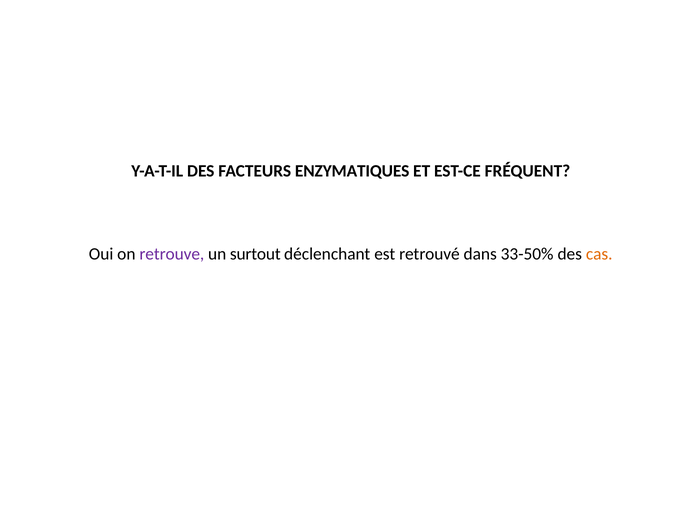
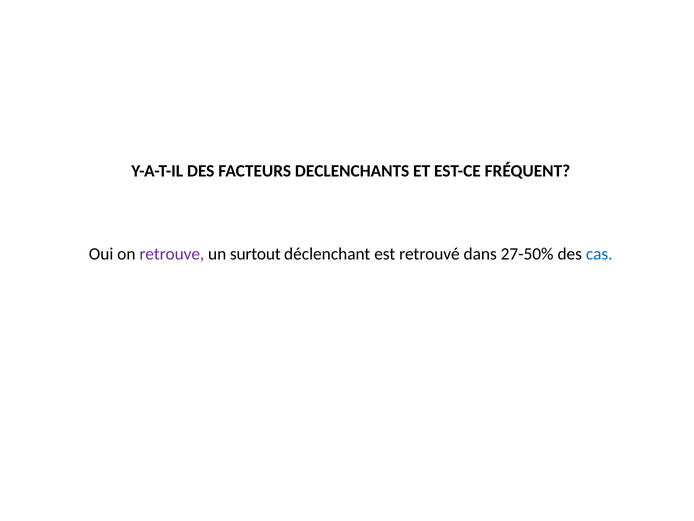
ENZYMATIQUES: ENZYMATIQUES -> DECLENCHANTS (352, 171)
33-50%: 33-50% -> 27-50% (527, 254)
cas colour: orange -> blue (599, 254)
